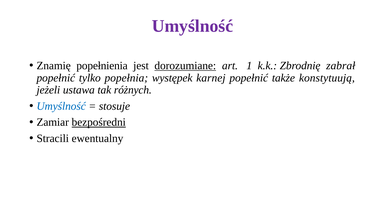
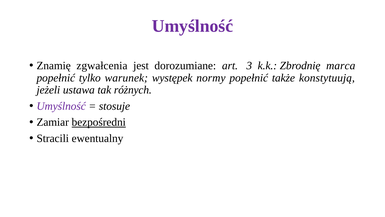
popełnienia: popełnienia -> zgwałcenia (102, 66)
dorozumiane underline: present -> none (185, 66)
1: 1 -> 3 (249, 66)
zabrał: zabrał -> marca (341, 66)
popełnia: popełnia -> warunek (126, 78)
karnej: karnej -> normy (211, 78)
Umyślność colour: blue -> purple (61, 106)
